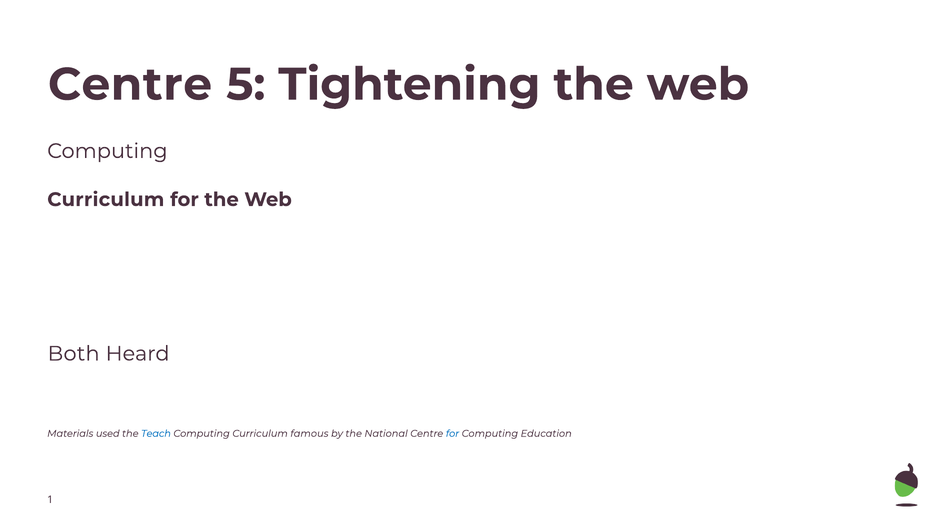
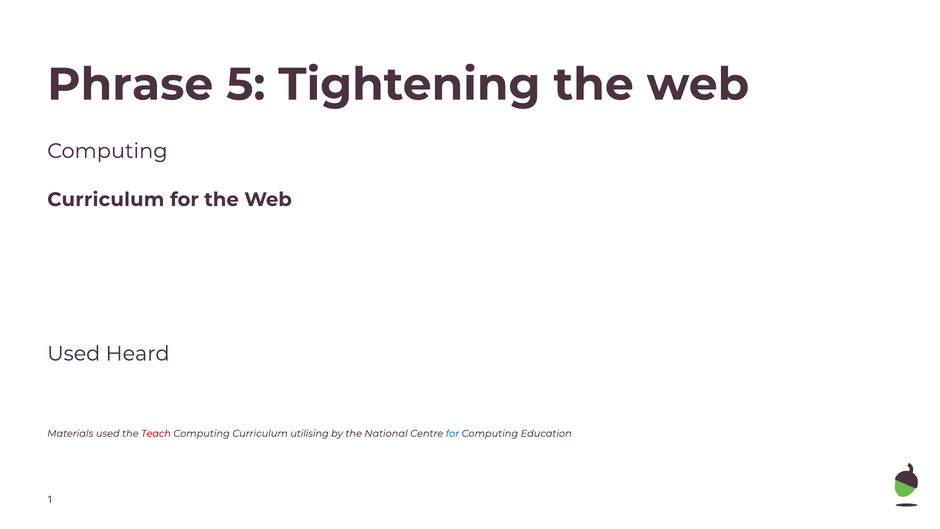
Centre: Centre -> Phrase (130, 85)
Both: Both -> Used (74, 353)
Teach colour: blue -> red (156, 433)
famous: famous -> utilising (310, 433)
